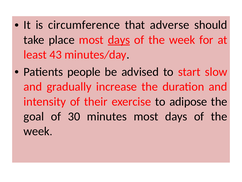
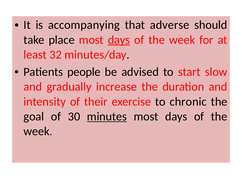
circumference: circumference -> accompanying (84, 25)
43: 43 -> 32 (56, 54)
adipose: adipose -> chronic (188, 101)
minutes underline: none -> present (107, 116)
